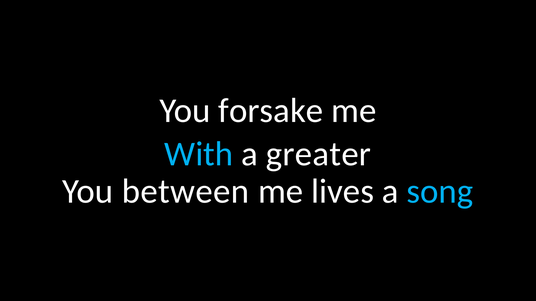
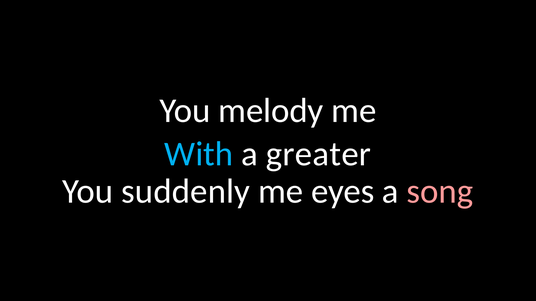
forsake: forsake -> melody (271, 111)
between: between -> suddenly (186, 192)
lives: lives -> eyes (343, 192)
song colour: light blue -> pink (440, 192)
